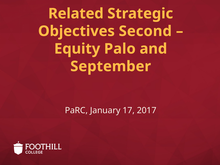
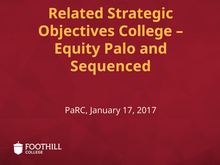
Second: Second -> College (145, 31)
September: September -> Sequenced (111, 66)
